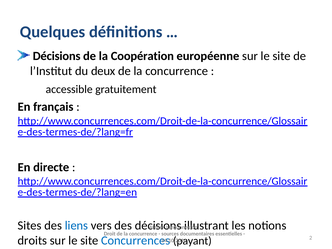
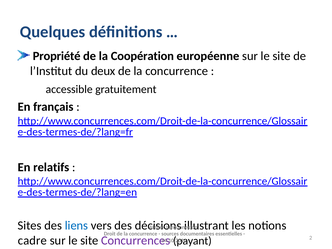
Décisions: Décisions -> Propriété (57, 56)
directe: directe -> relatifs (51, 167)
droits: droits -> cadre (32, 241)
Concurrences colour: blue -> purple (136, 241)
